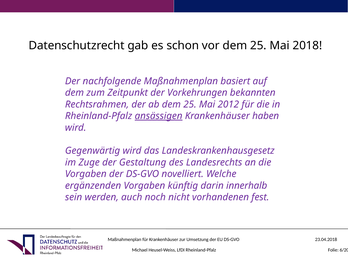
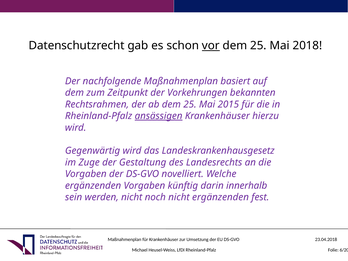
vor underline: none -> present (211, 46)
2012: 2012 -> 2015 (228, 104)
haben: haben -> hierzu (266, 116)
werden auch: auch -> nicht (132, 197)
nicht vorhandenen: vorhandenen -> ergänzenden (220, 197)
